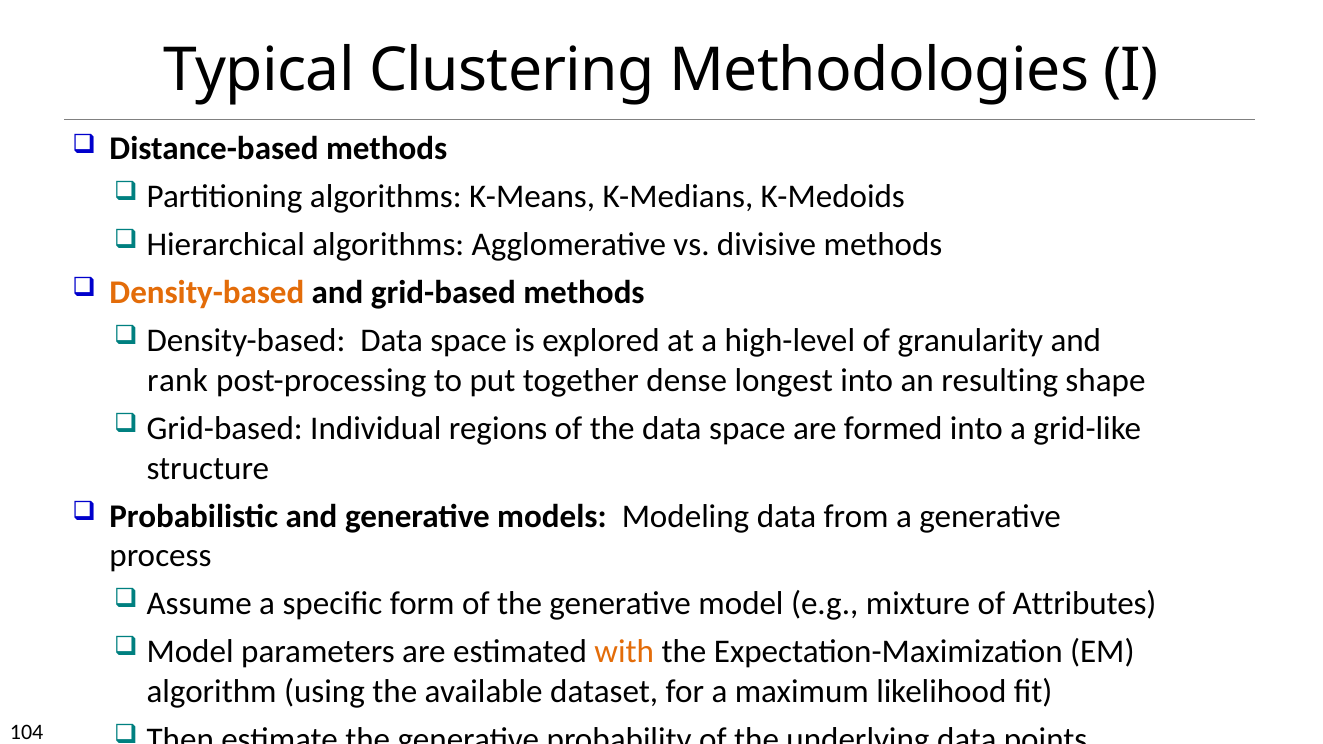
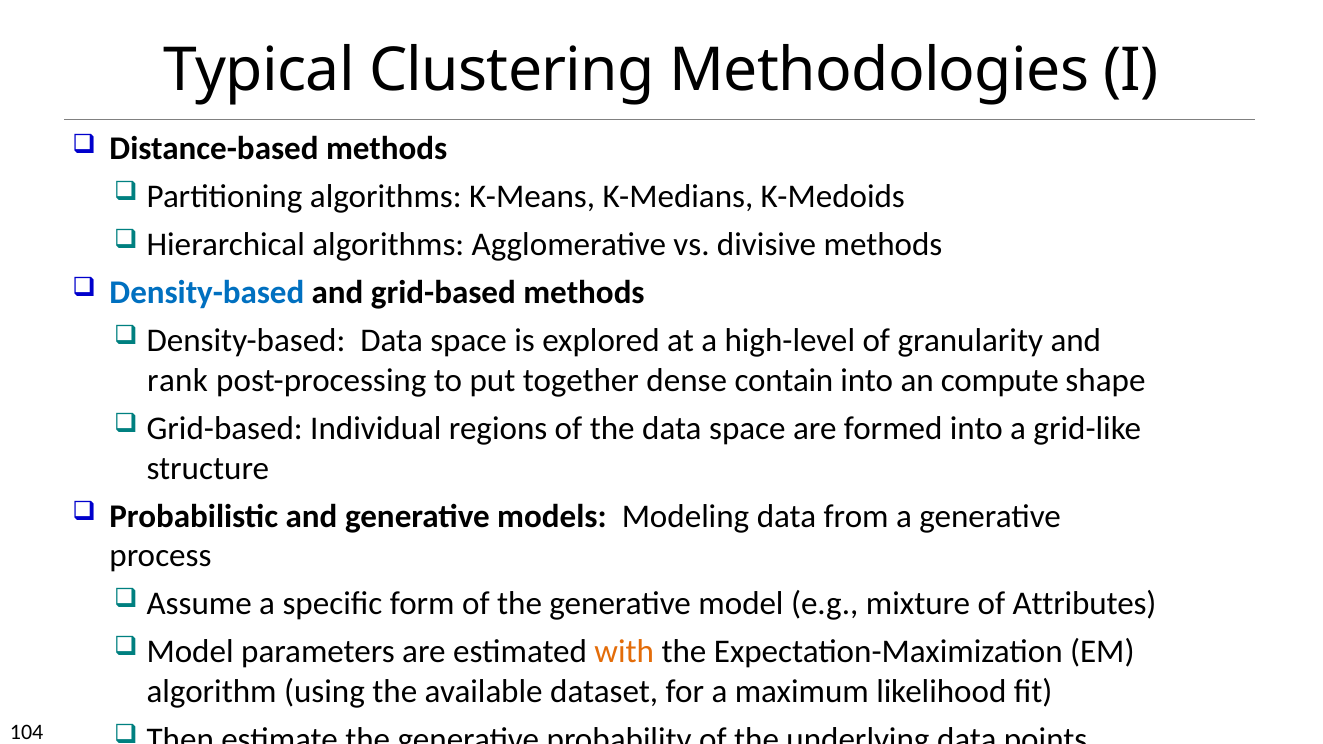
Density-based colour: orange -> blue (207, 293)
longest: longest -> contain (784, 381)
resulting: resulting -> compute (1000, 381)
